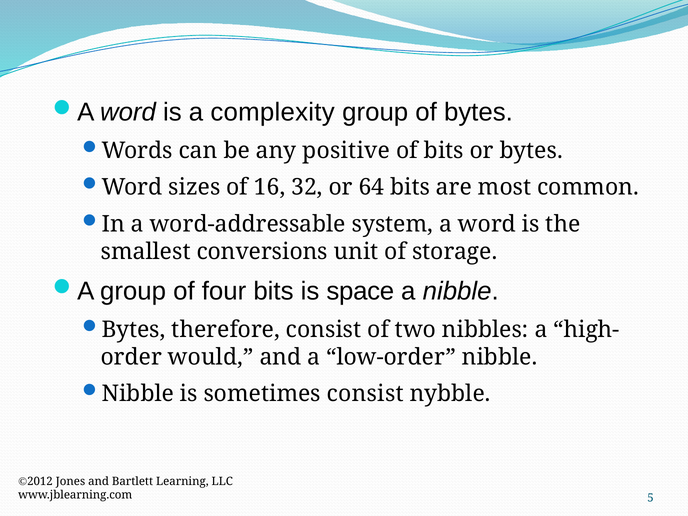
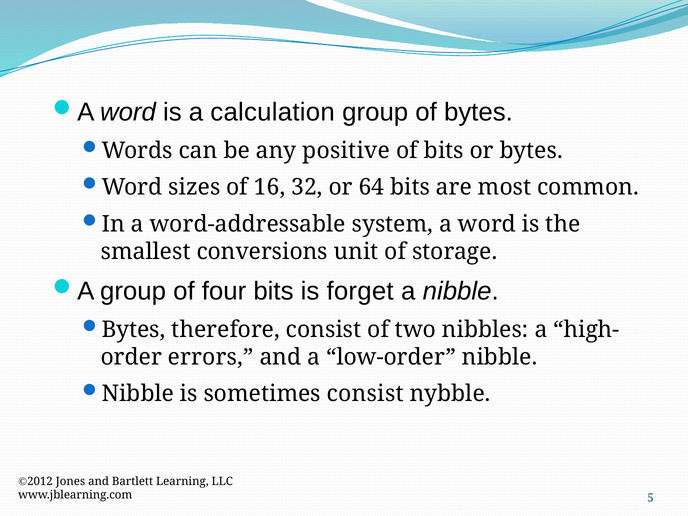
complexity: complexity -> calculation (273, 112)
space: space -> forget (360, 291)
would: would -> errors (211, 357)
